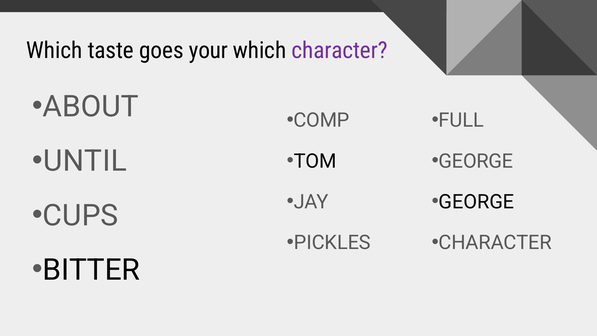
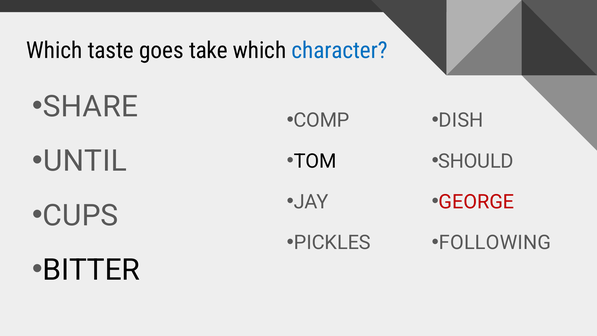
your: your -> take (208, 51)
character colour: purple -> blue (340, 51)
ABOUT: ABOUT -> SHARE (90, 107)
FULL: FULL -> DISH (461, 120)
GEORGE: GEORGE -> SHOULD (476, 161)
GEORGE colour: black -> red (476, 202)
CHARACTER: CHARACTER -> FOLLOWING (495, 242)
